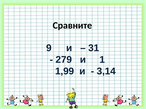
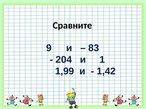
31: 31 -> 83 (94, 48)
279: 279 -> 204 (64, 60)
3,14: 3,14 -> 1,42 (106, 72)
